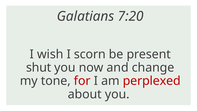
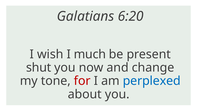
7:20: 7:20 -> 6:20 (131, 16)
scorn: scorn -> much (90, 54)
perplexed colour: red -> blue (152, 81)
